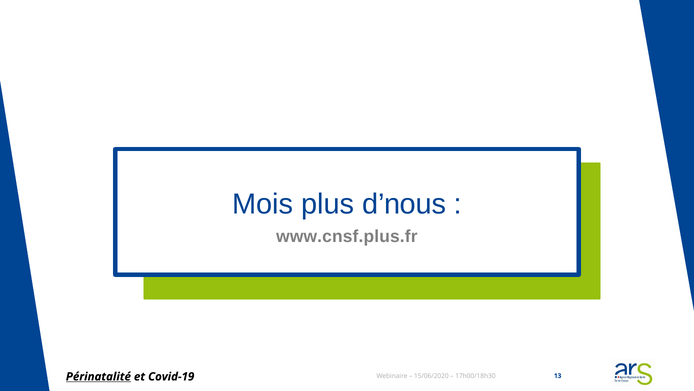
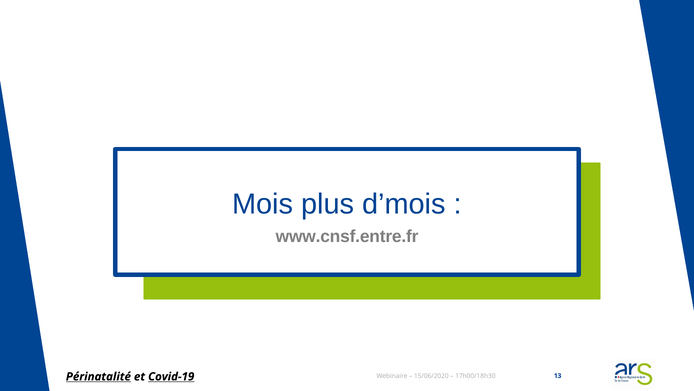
d’nous: d’nous -> d’mois (404, 204)
www.cnsf.plus.fr: www.cnsf.plus.fr -> www.cnsf.entre.fr (347, 236)
Covid-19 underline: none -> present (171, 376)
